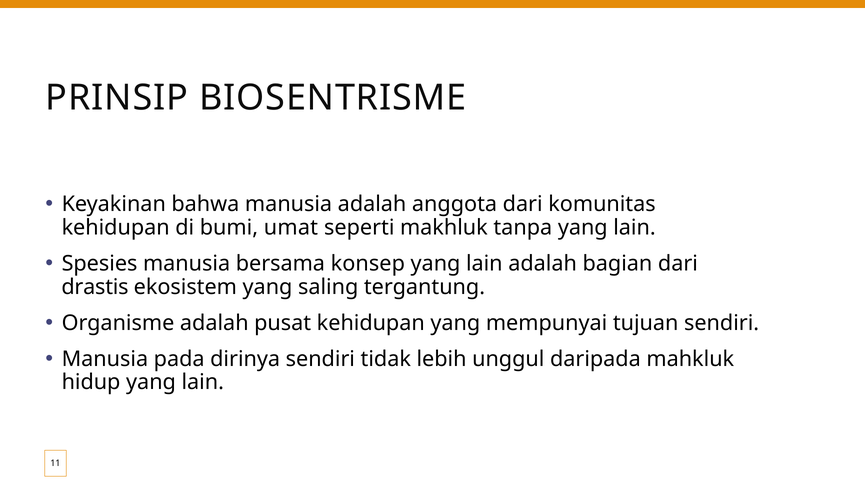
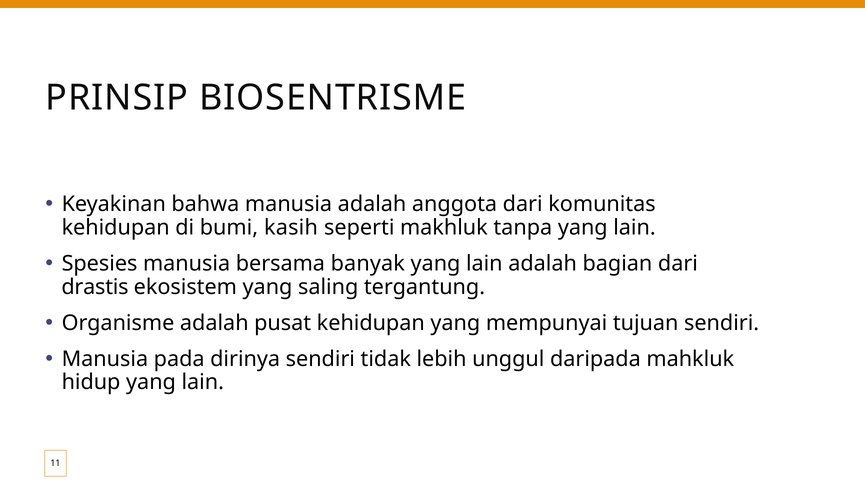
umat: umat -> kasih (291, 227)
konsep: konsep -> banyak (368, 263)
